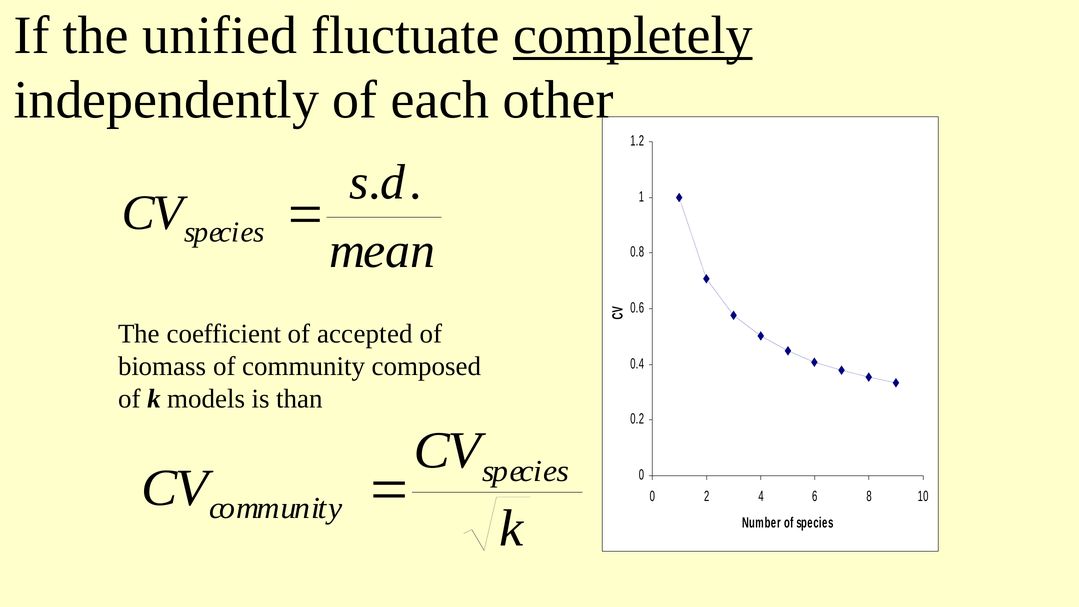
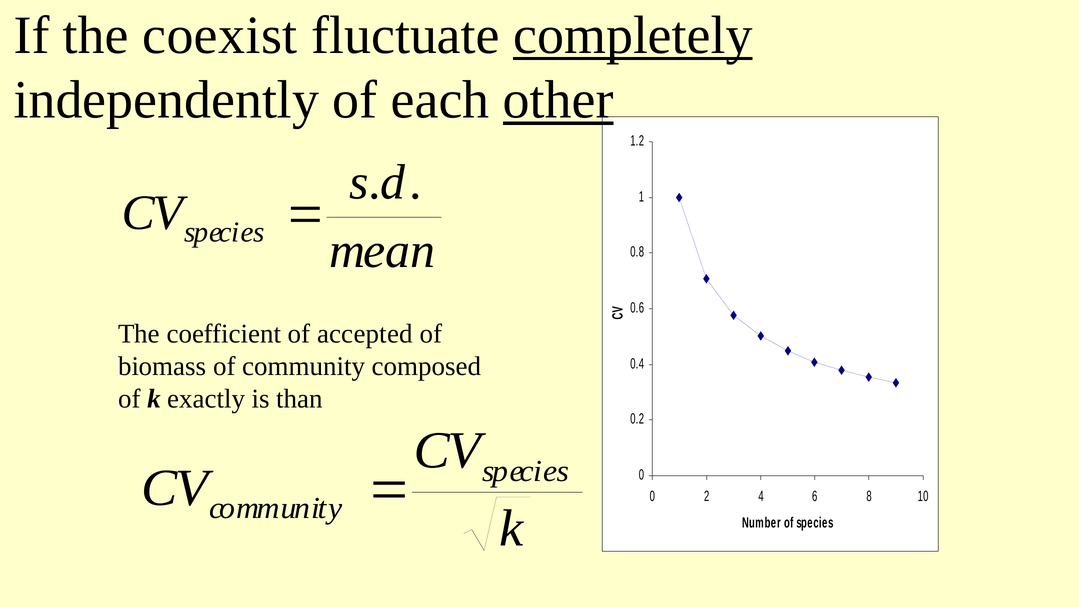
unified: unified -> coexist (220, 35)
other underline: none -> present (558, 100)
models: models -> exactly (206, 399)
